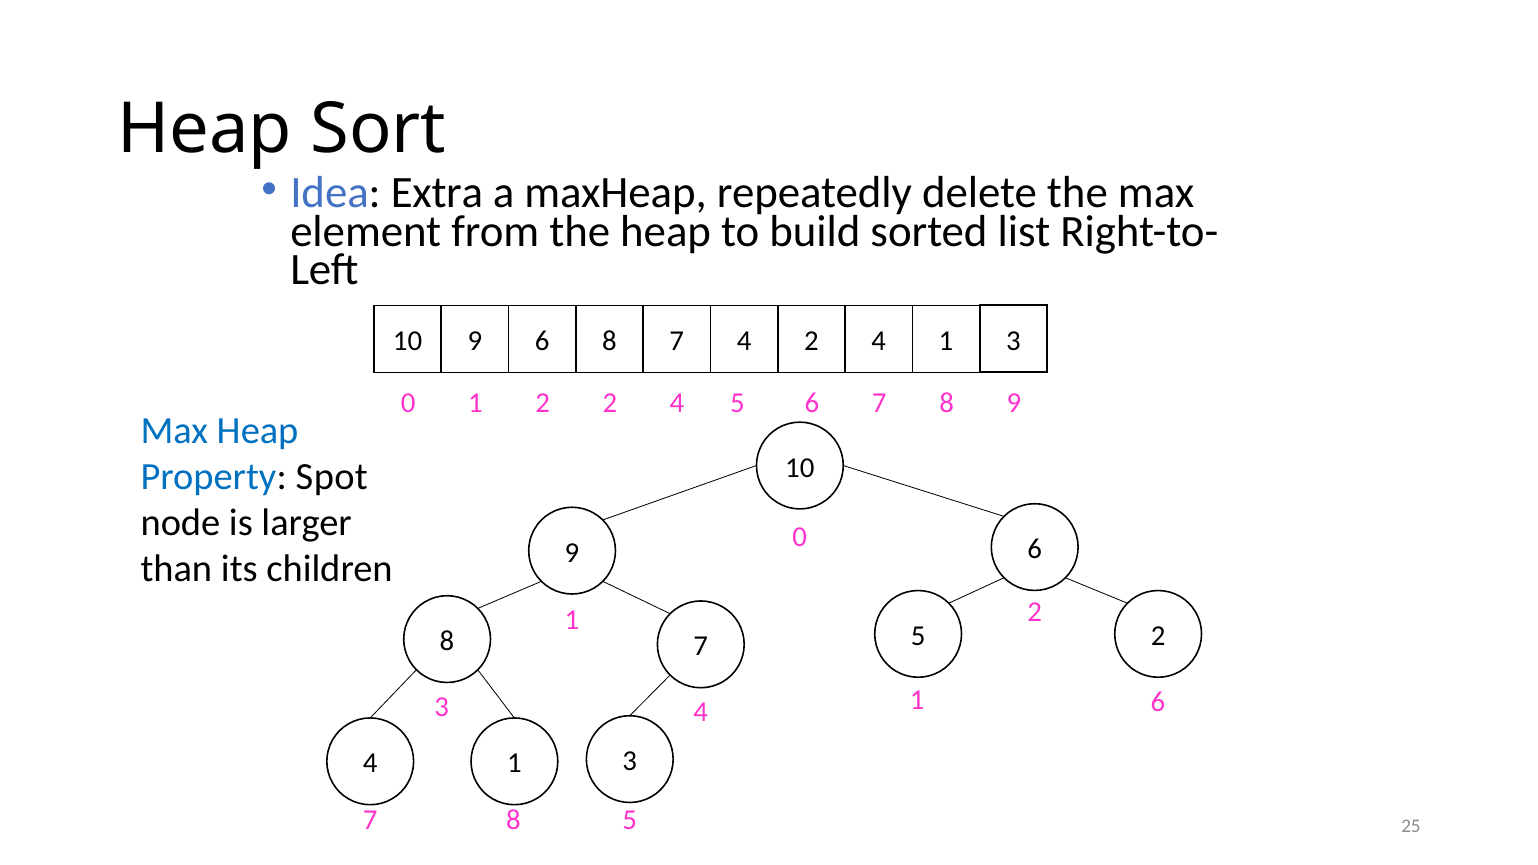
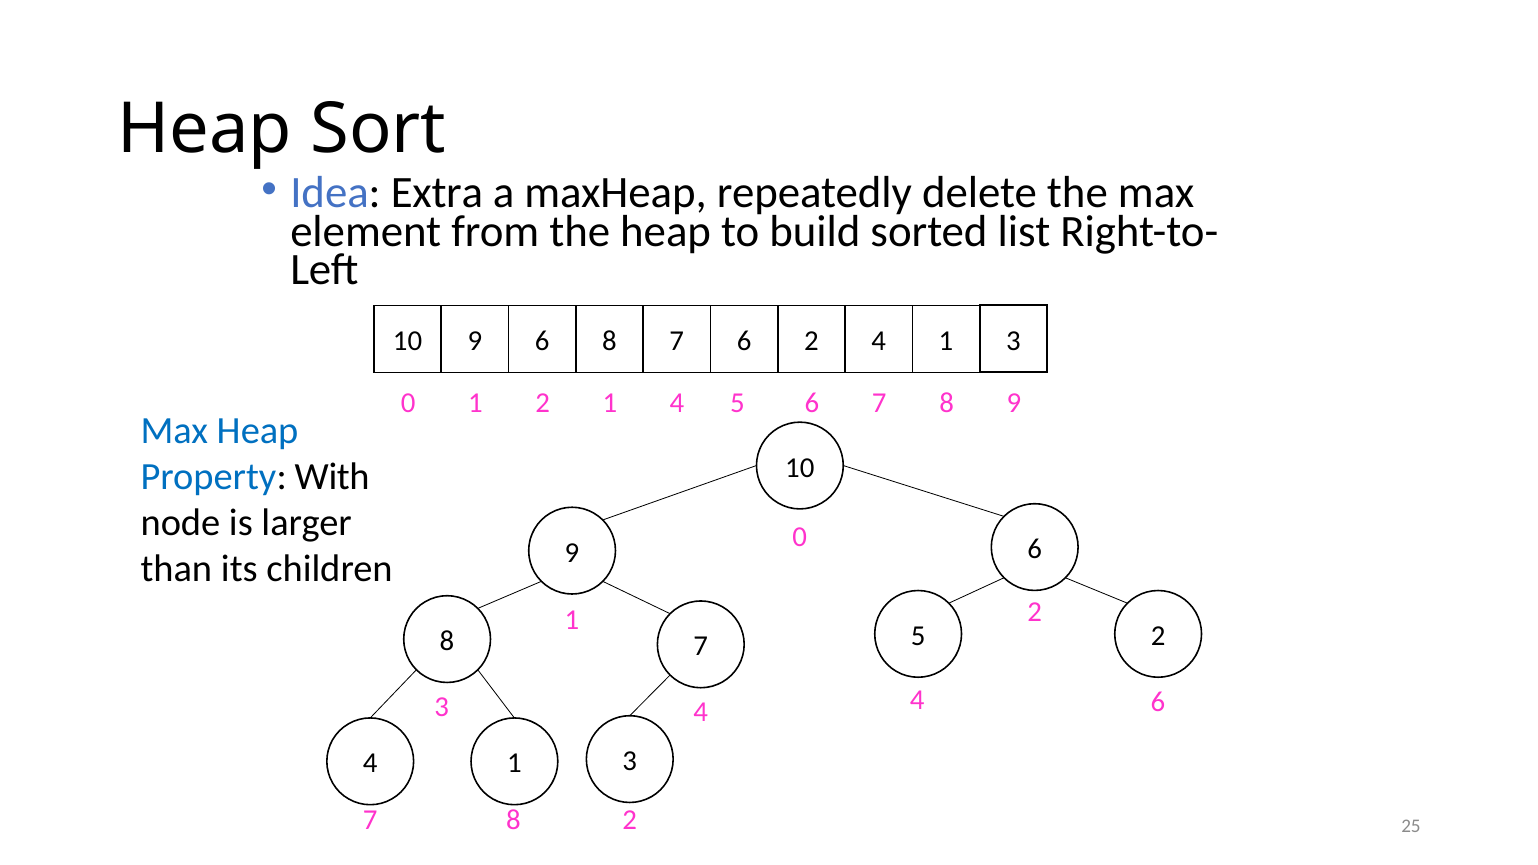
7 4: 4 -> 6 (744, 341)
2 2: 2 -> 1 (610, 403)
Spot: Spot -> With (332, 477)
3 1: 1 -> 4 (917, 700)
8 5: 5 -> 2 (630, 820)
